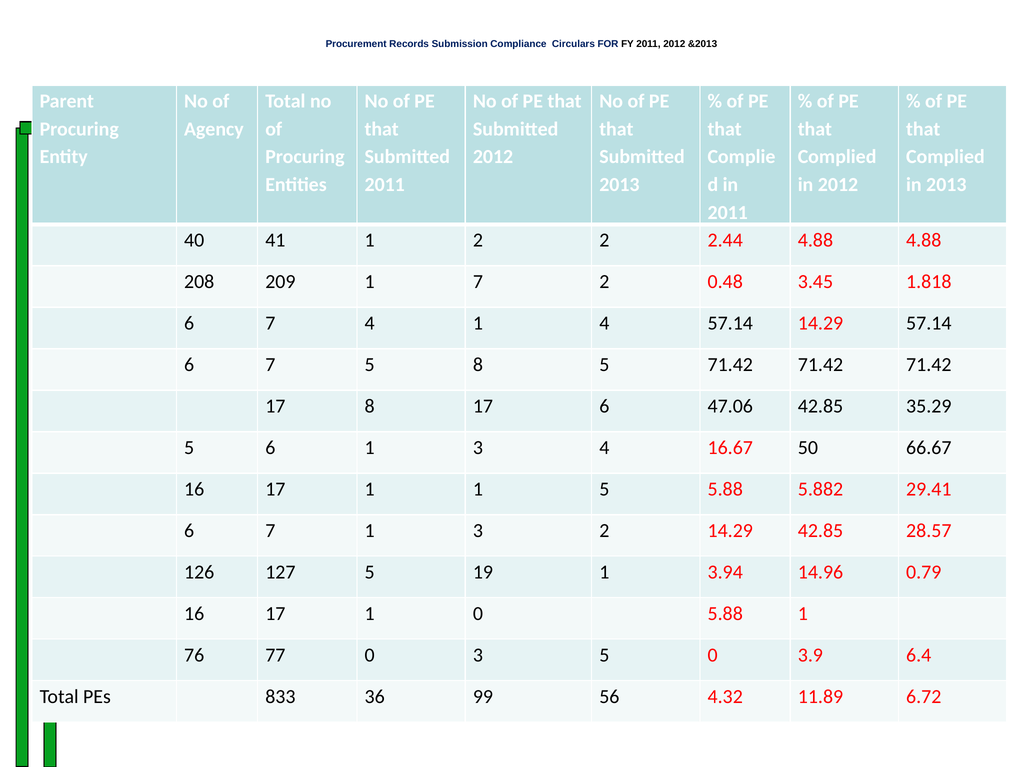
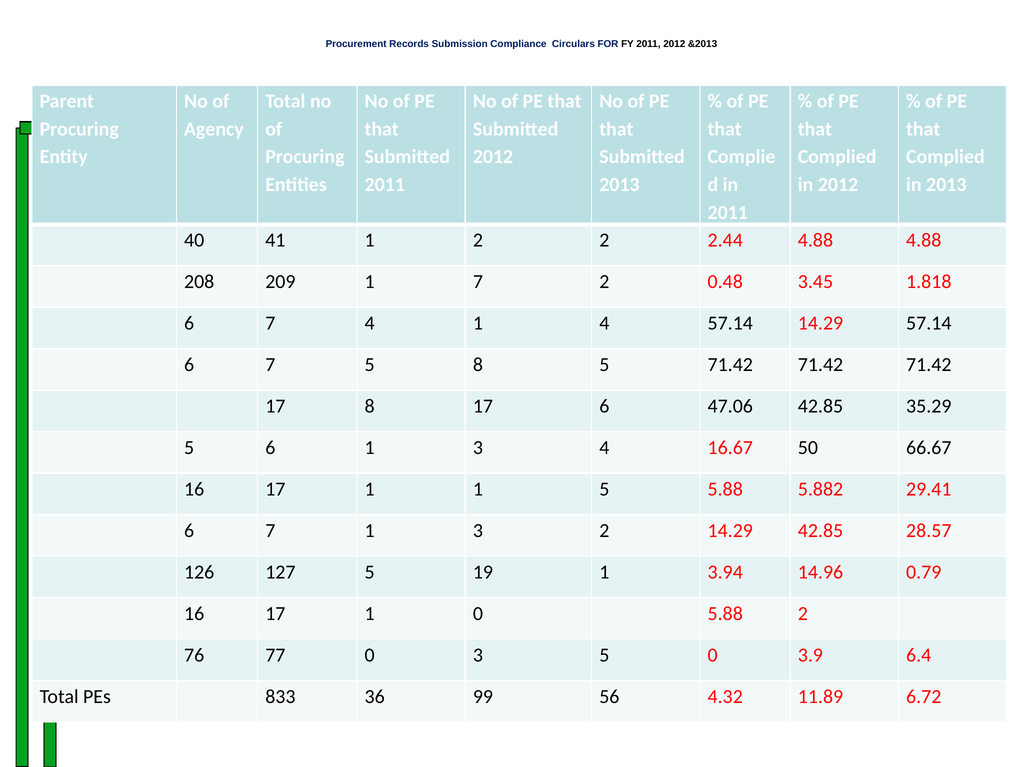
5.88 1: 1 -> 2 (803, 614)
